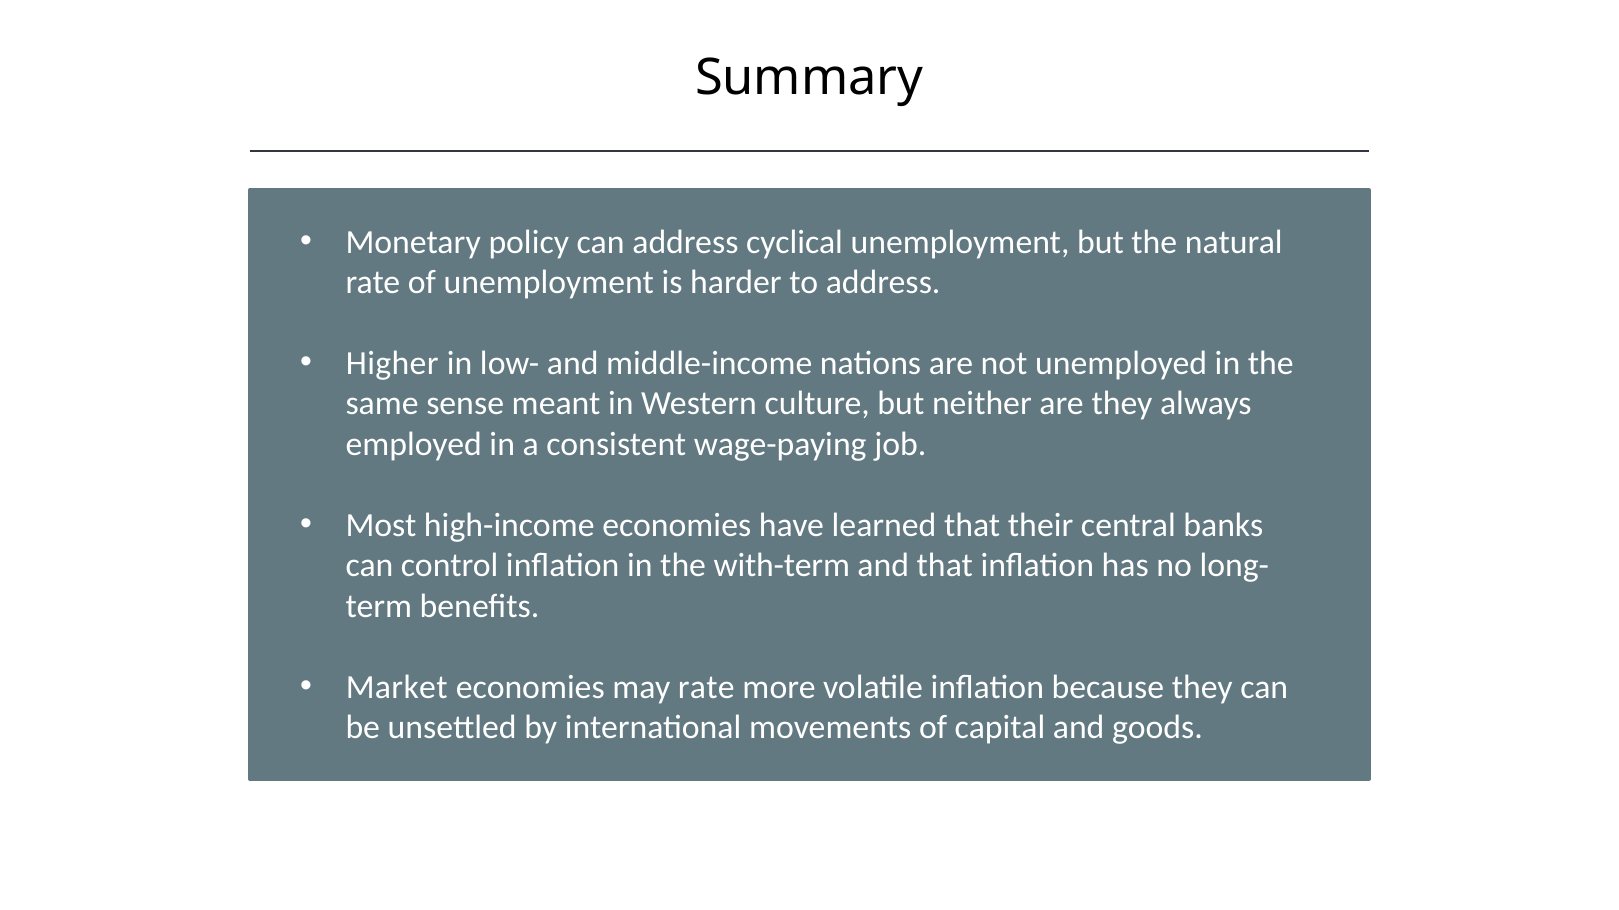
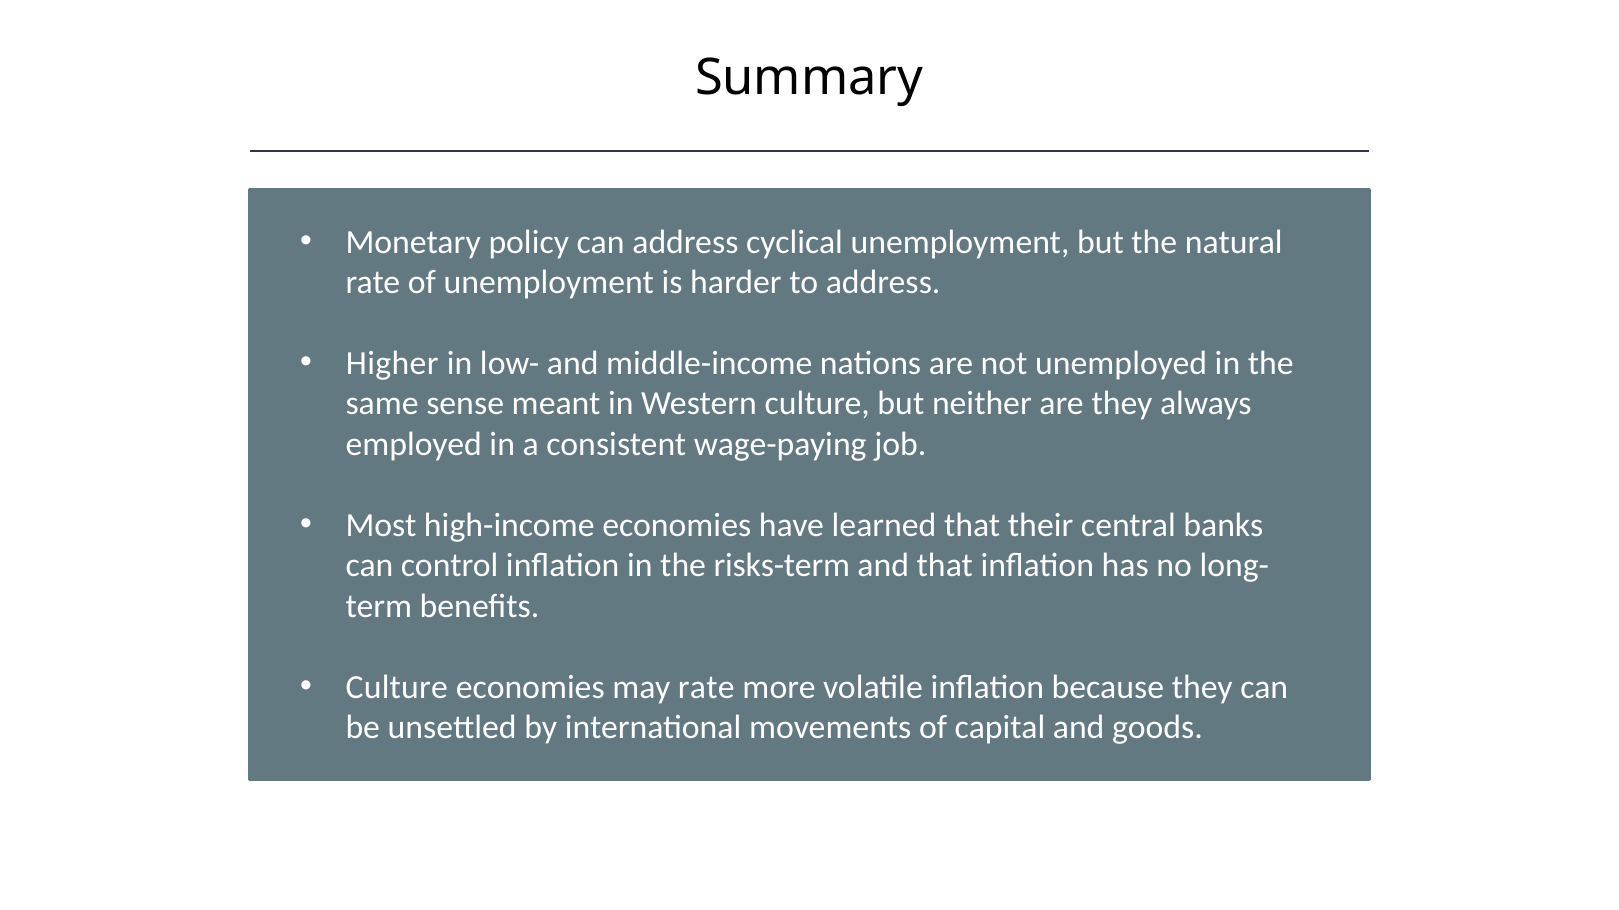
with-term: with-term -> risks-term (782, 566)
Market: Market -> Culture (397, 687)
